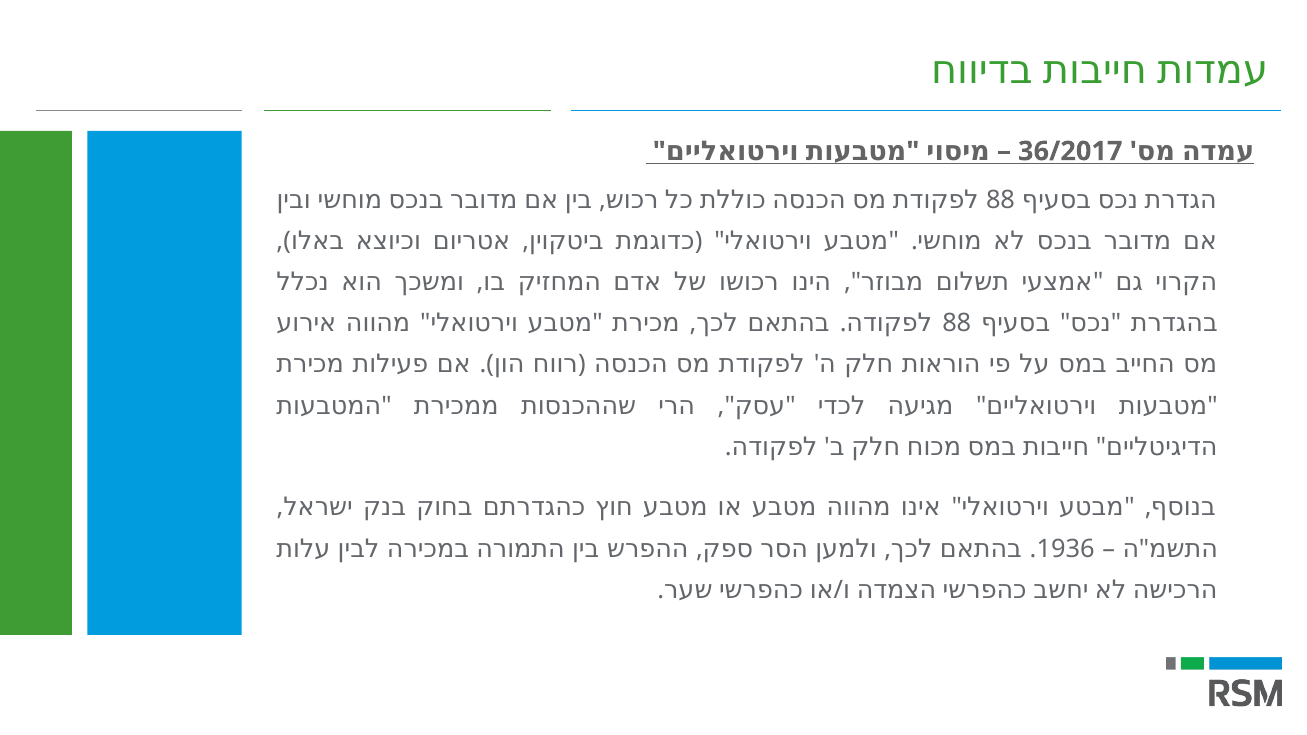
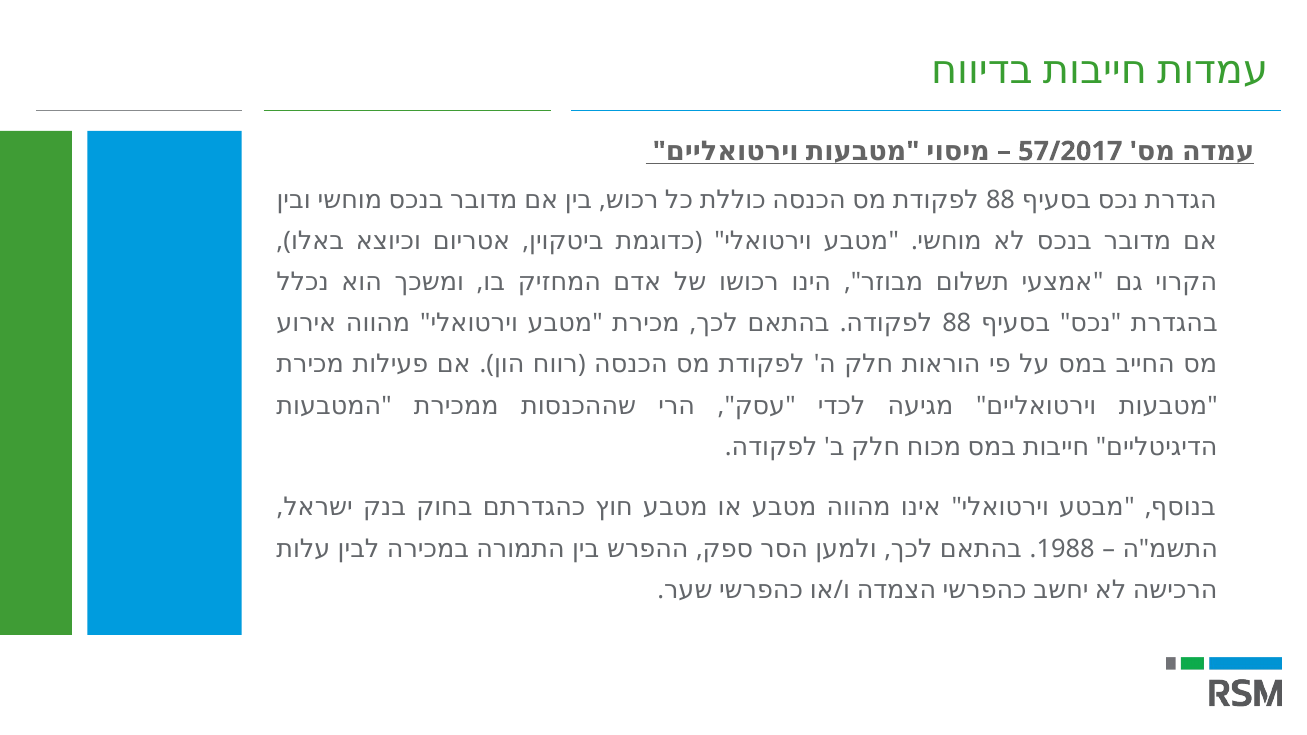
36/2017: 36/2017 -> 57/2017 (1070, 151)
1936: 1936 -> 1988 (1066, 549)
